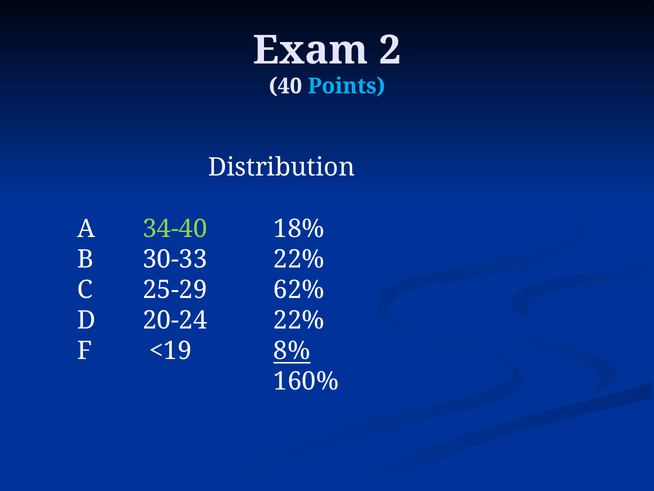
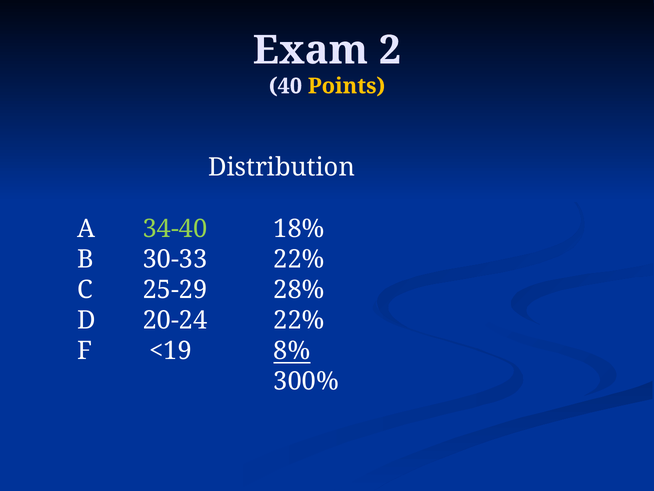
Points colour: light blue -> yellow (347, 86)
62%: 62% -> 28% (299, 290)
160%: 160% -> 300% (306, 381)
